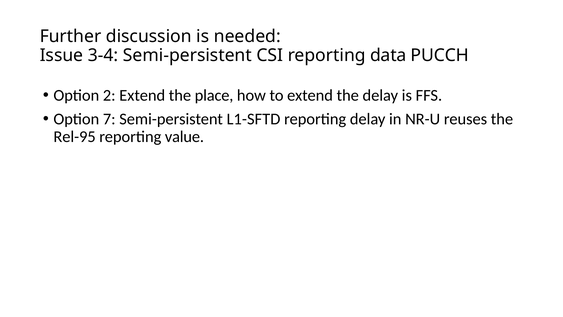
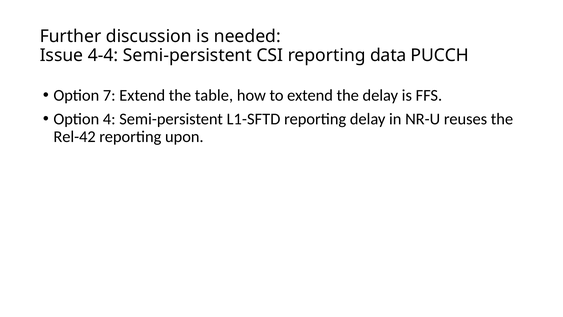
3-4: 3-4 -> 4-4 (103, 55)
2: 2 -> 7 (109, 95)
place: place -> table (214, 95)
7: 7 -> 4 (109, 119)
Rel-95: Rel-95 -> Rel-42 (75, 137)
value: value -> upon (184, 137)
